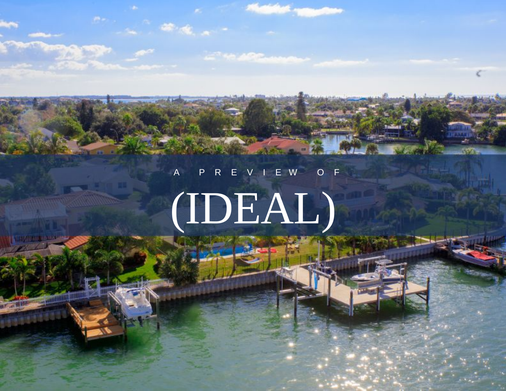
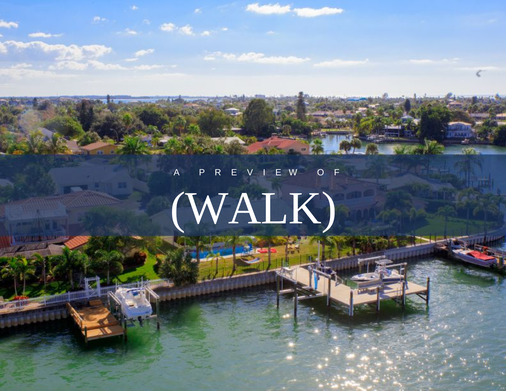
IDEAL: IDEAL -> WALK (253, 208)
